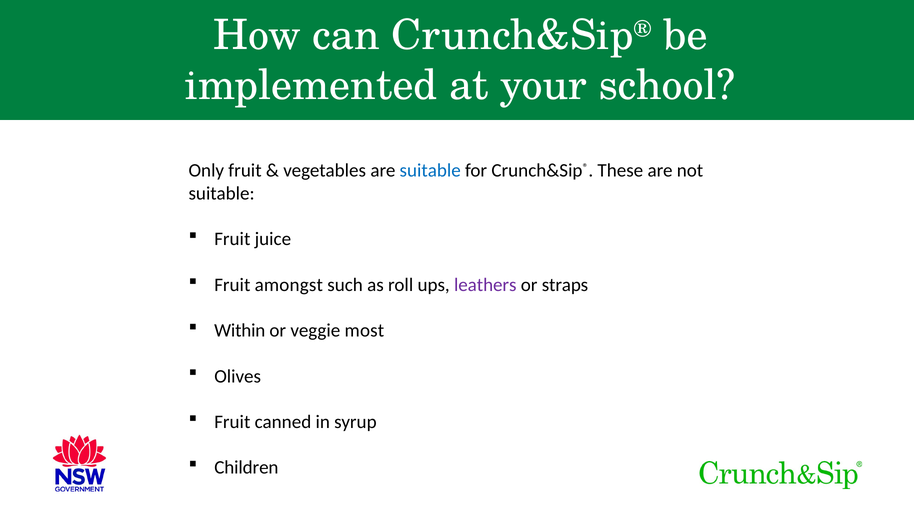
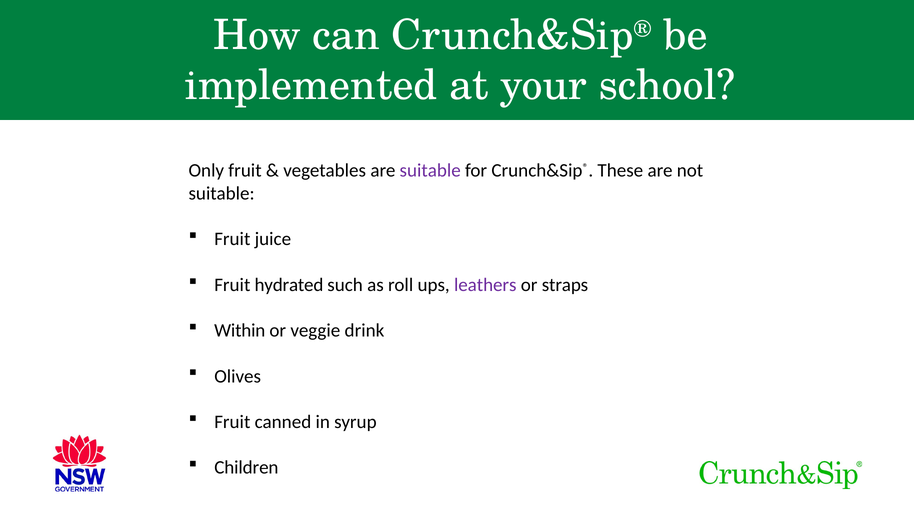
suitable colour: blue -> purple (430, 171)
amongst: amongst -> hydrated (289, 285)
most: most -> drink (365, 331)
